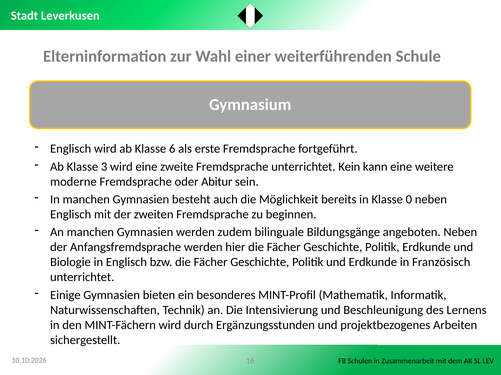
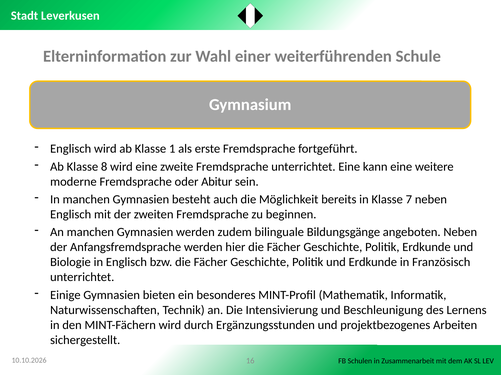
6: 6 -> 1 (172, 149)
3: 3 -> 8 (104, 167)
unterrichtet Kein: Kein -> Eine (349, 167)
0: 0 -> 7 (409, 200)
